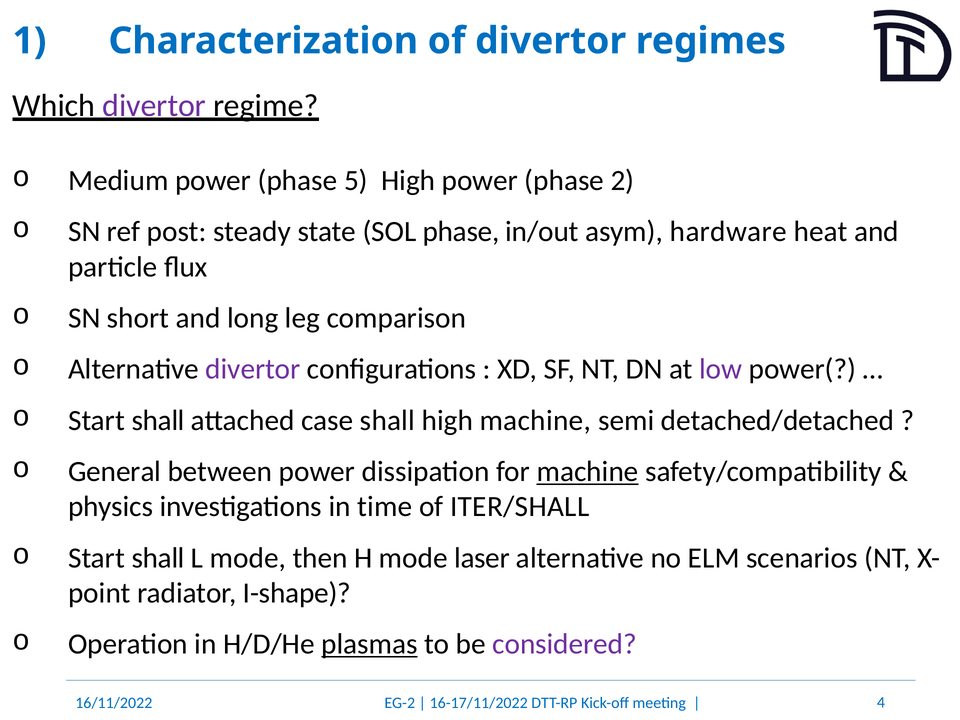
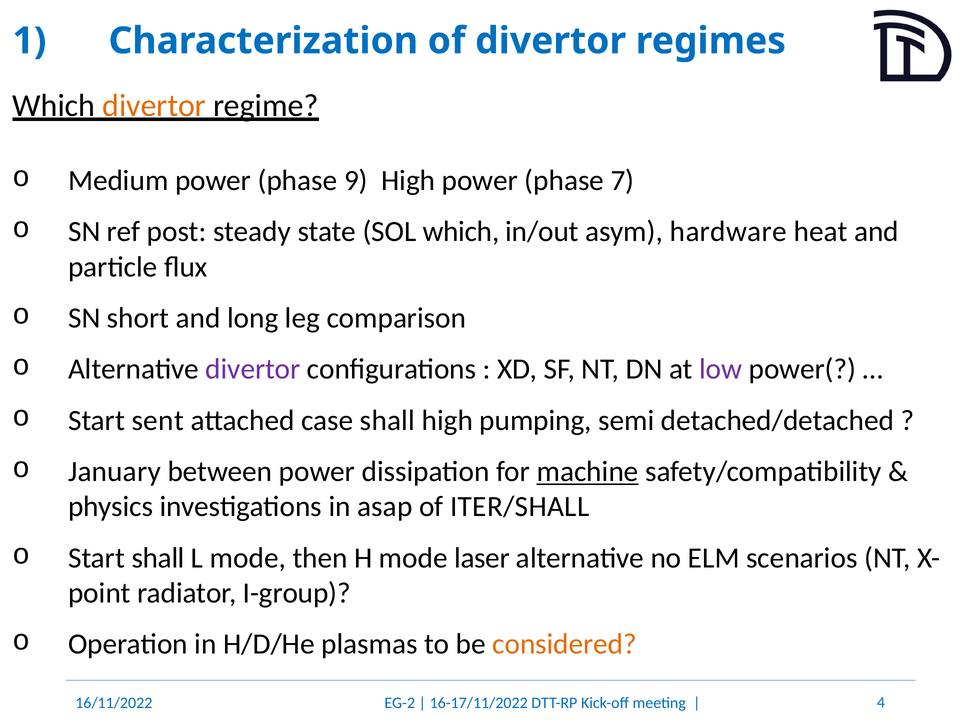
divertor colour: purple -> orange (154, 105)
5: 5 -> 9 (356, 180)
2: 2 -> 7 (622, 180)
SOL phase: phase -> which (461, 232)
shall: shall -> sent (158, 420)
high machine: machine -> pumping (536, 420)
General: General -> January (114, 472)
time: time -> asap (385, 507)
I-shape: I-shape -> I-group (297, 593)
plasmas underline: present -> none (370, 644)
considered colour: purple -> orange (565, 644)
